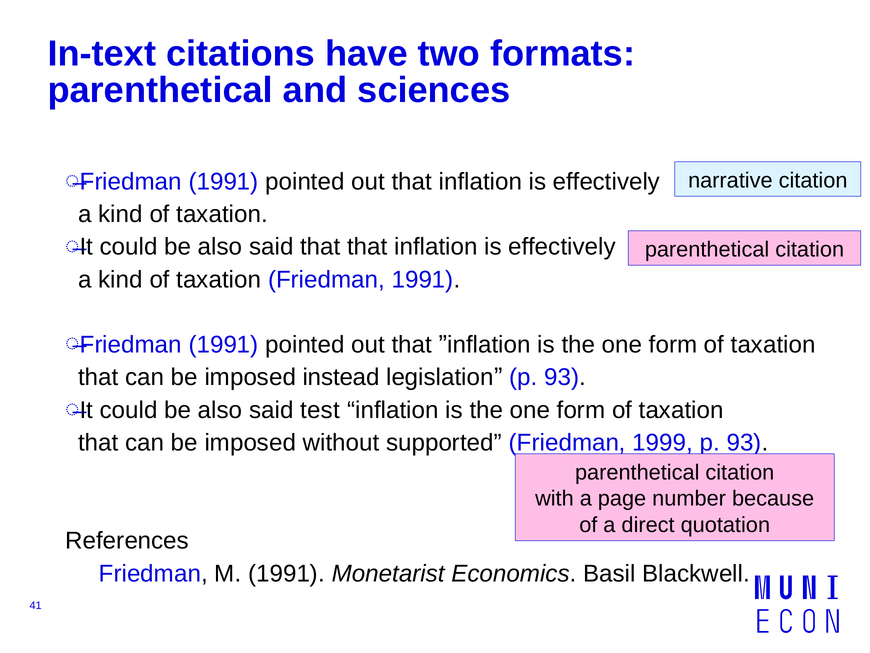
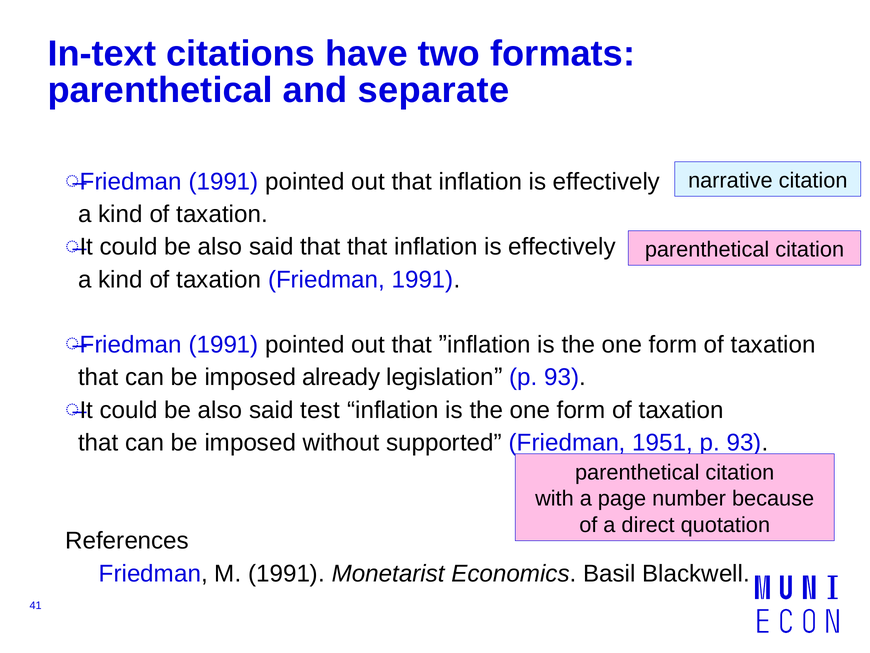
sciences: sciences -> separate (434, 90)
instead: instead -> already (341, 377)
1999: 1999 -> 1951 (663, 443)
